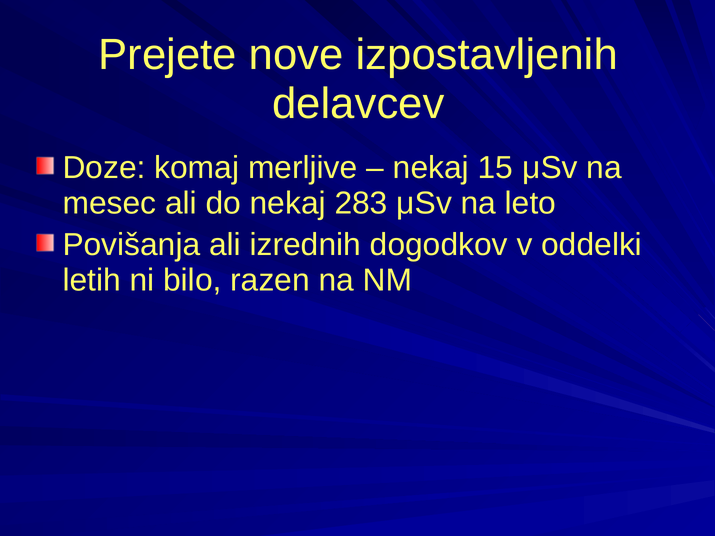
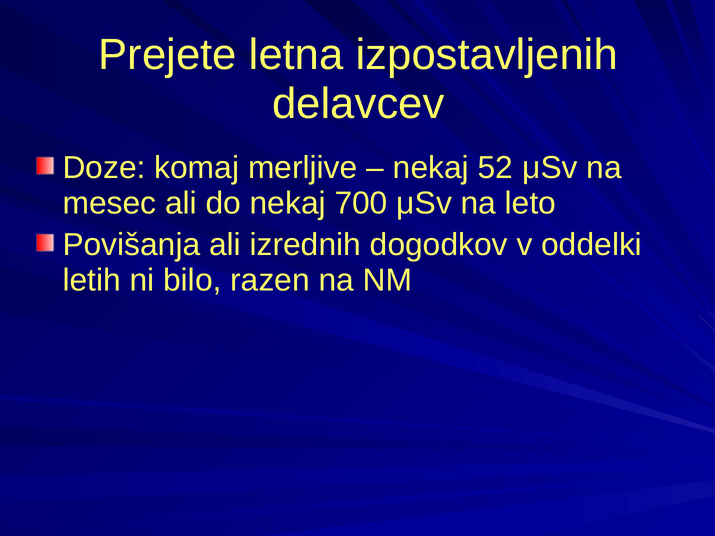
nove: nove -> letna (296, 55)
15: 15 -> 52 (495, 168)
283: 283 -> 700 (361, 203)
